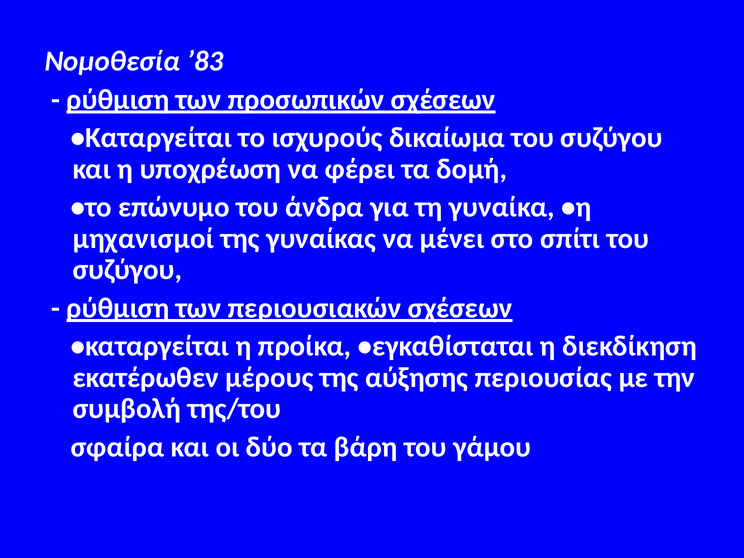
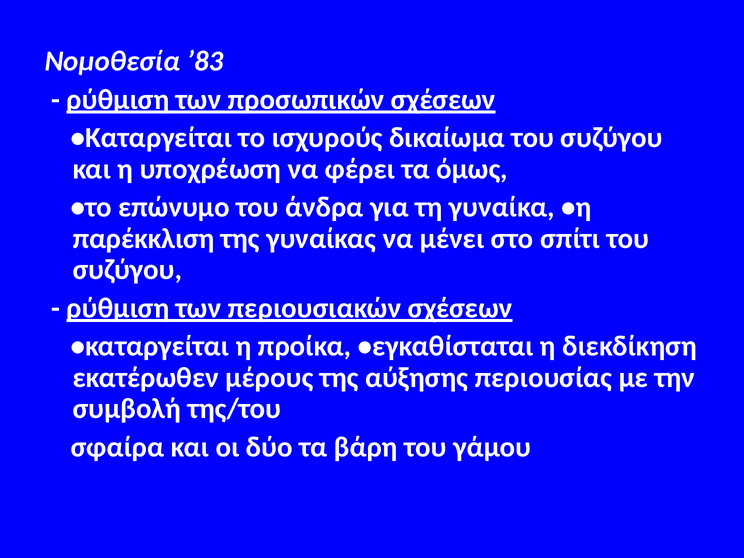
δομή: δομή -> όμως (472, 169)
μηχανισμοί: μηχανισμοί -> παρέκκλιση (144, 239)
